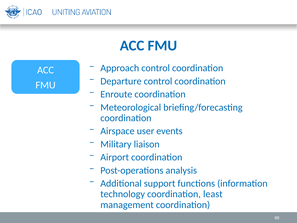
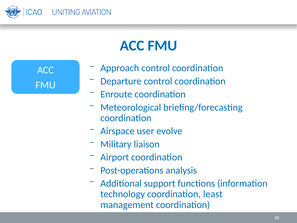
events: events -> evolve (169, 131)
